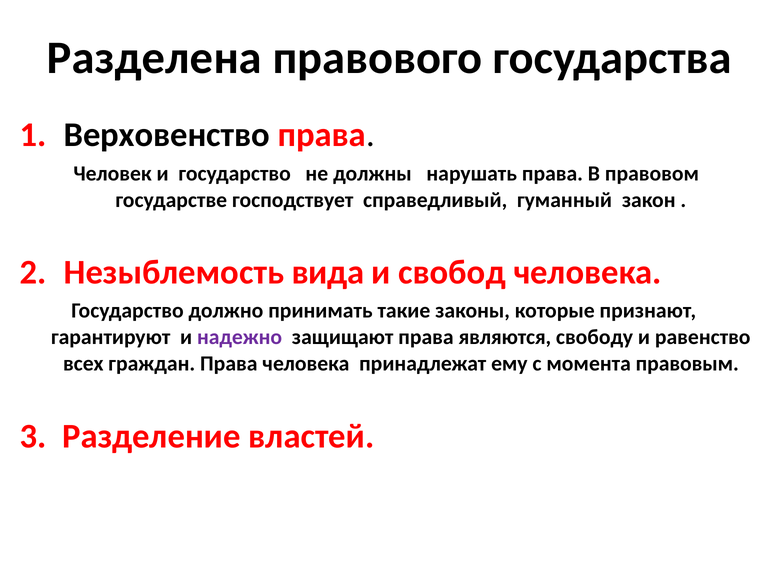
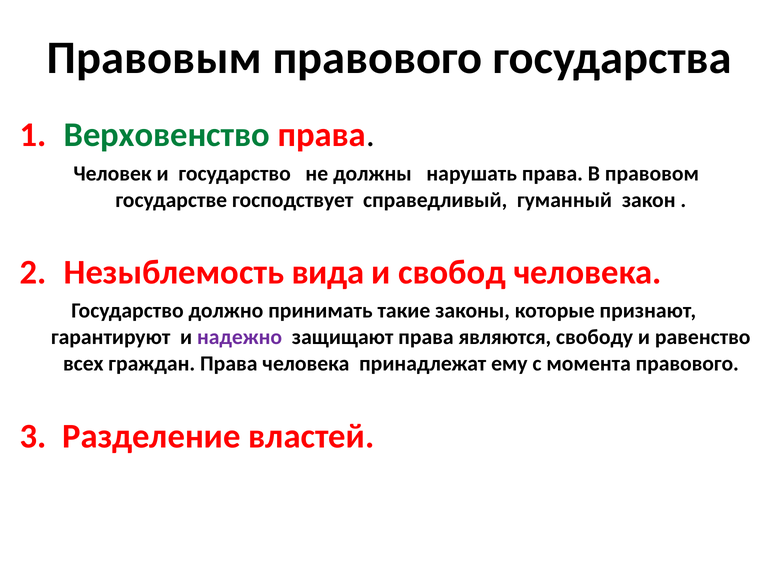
Разделена: Разделена -> Правовым (154, 58)
Верховенство colour: black -> green (167, 135)
момента правовым: правовым -> правового (687, 364)
